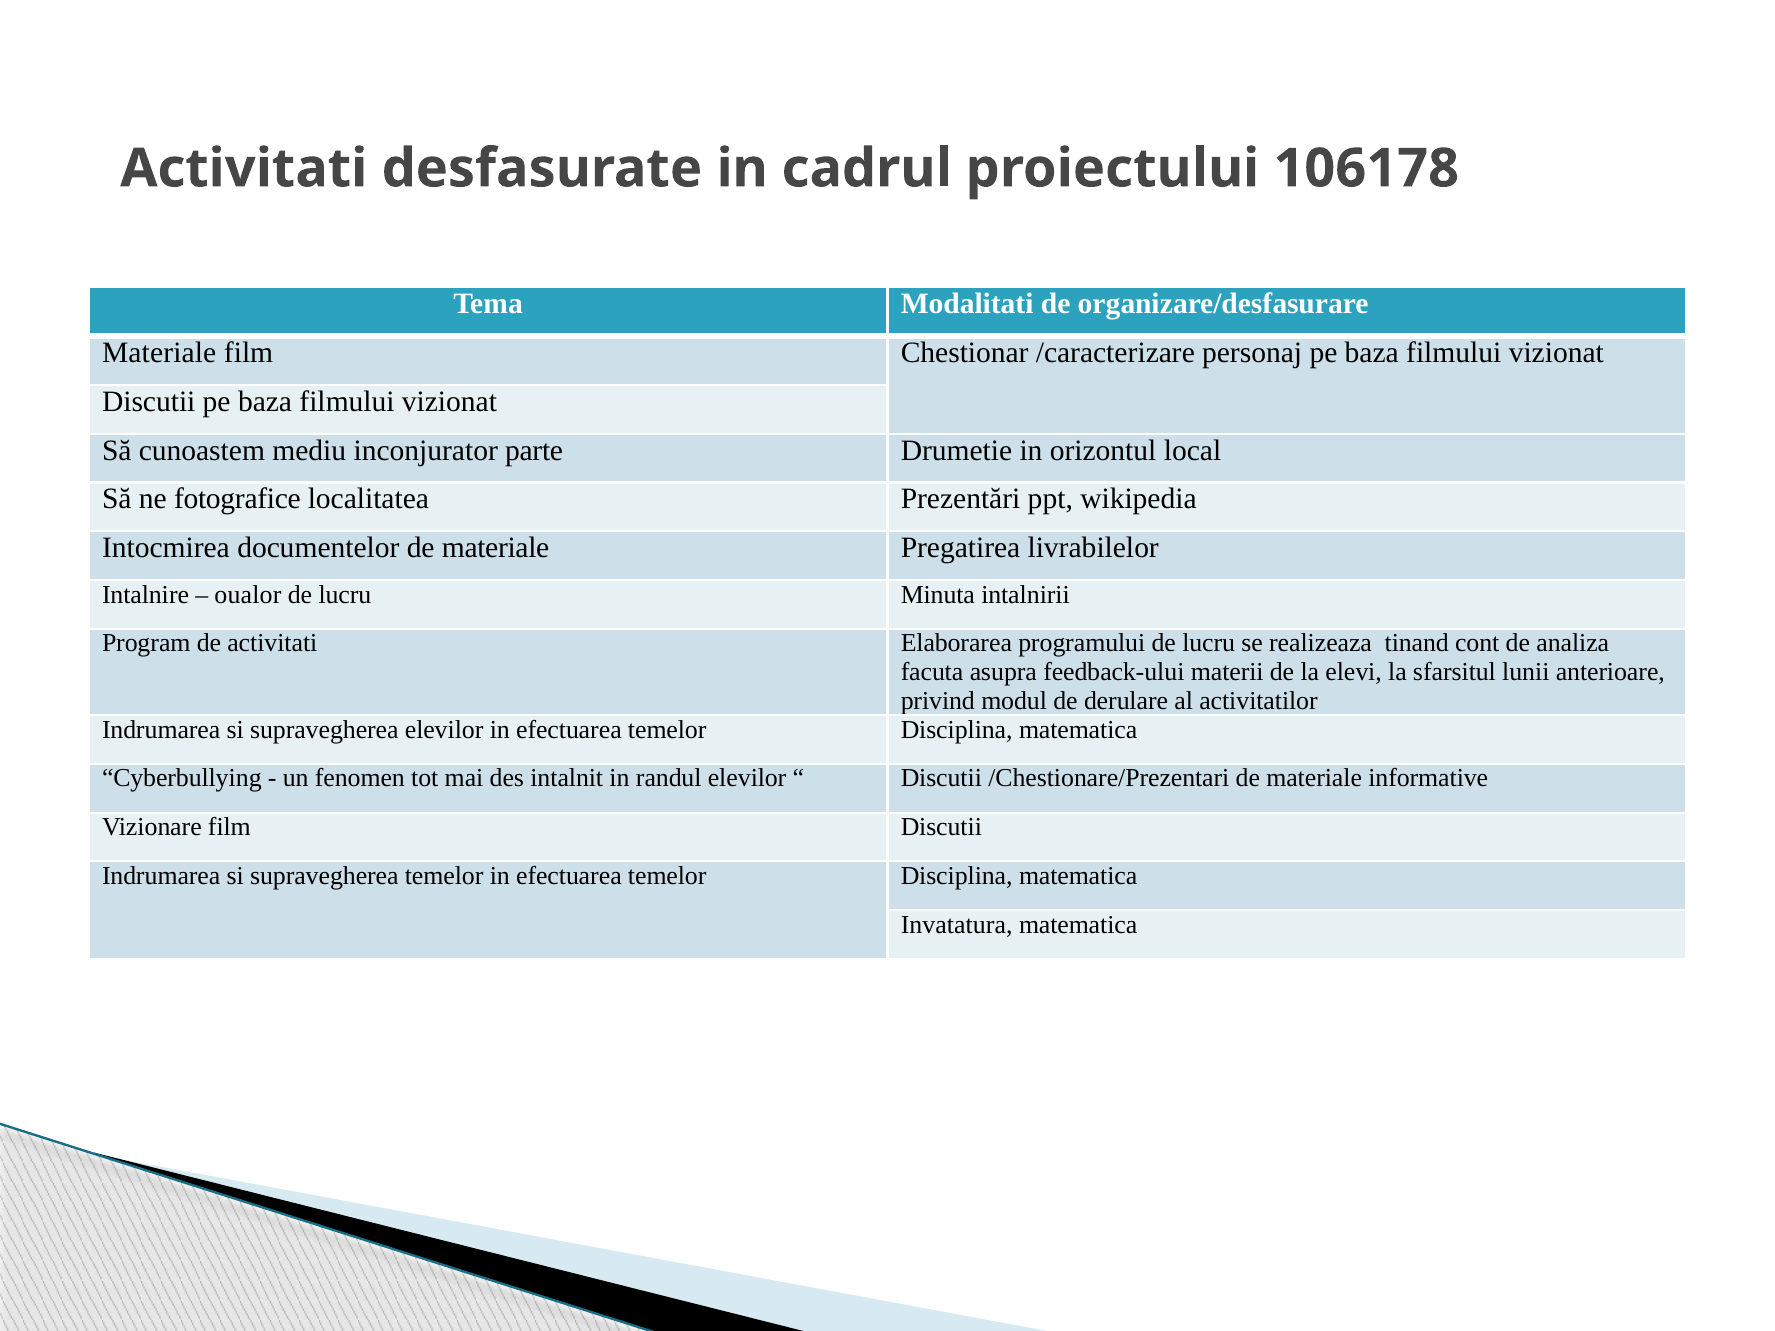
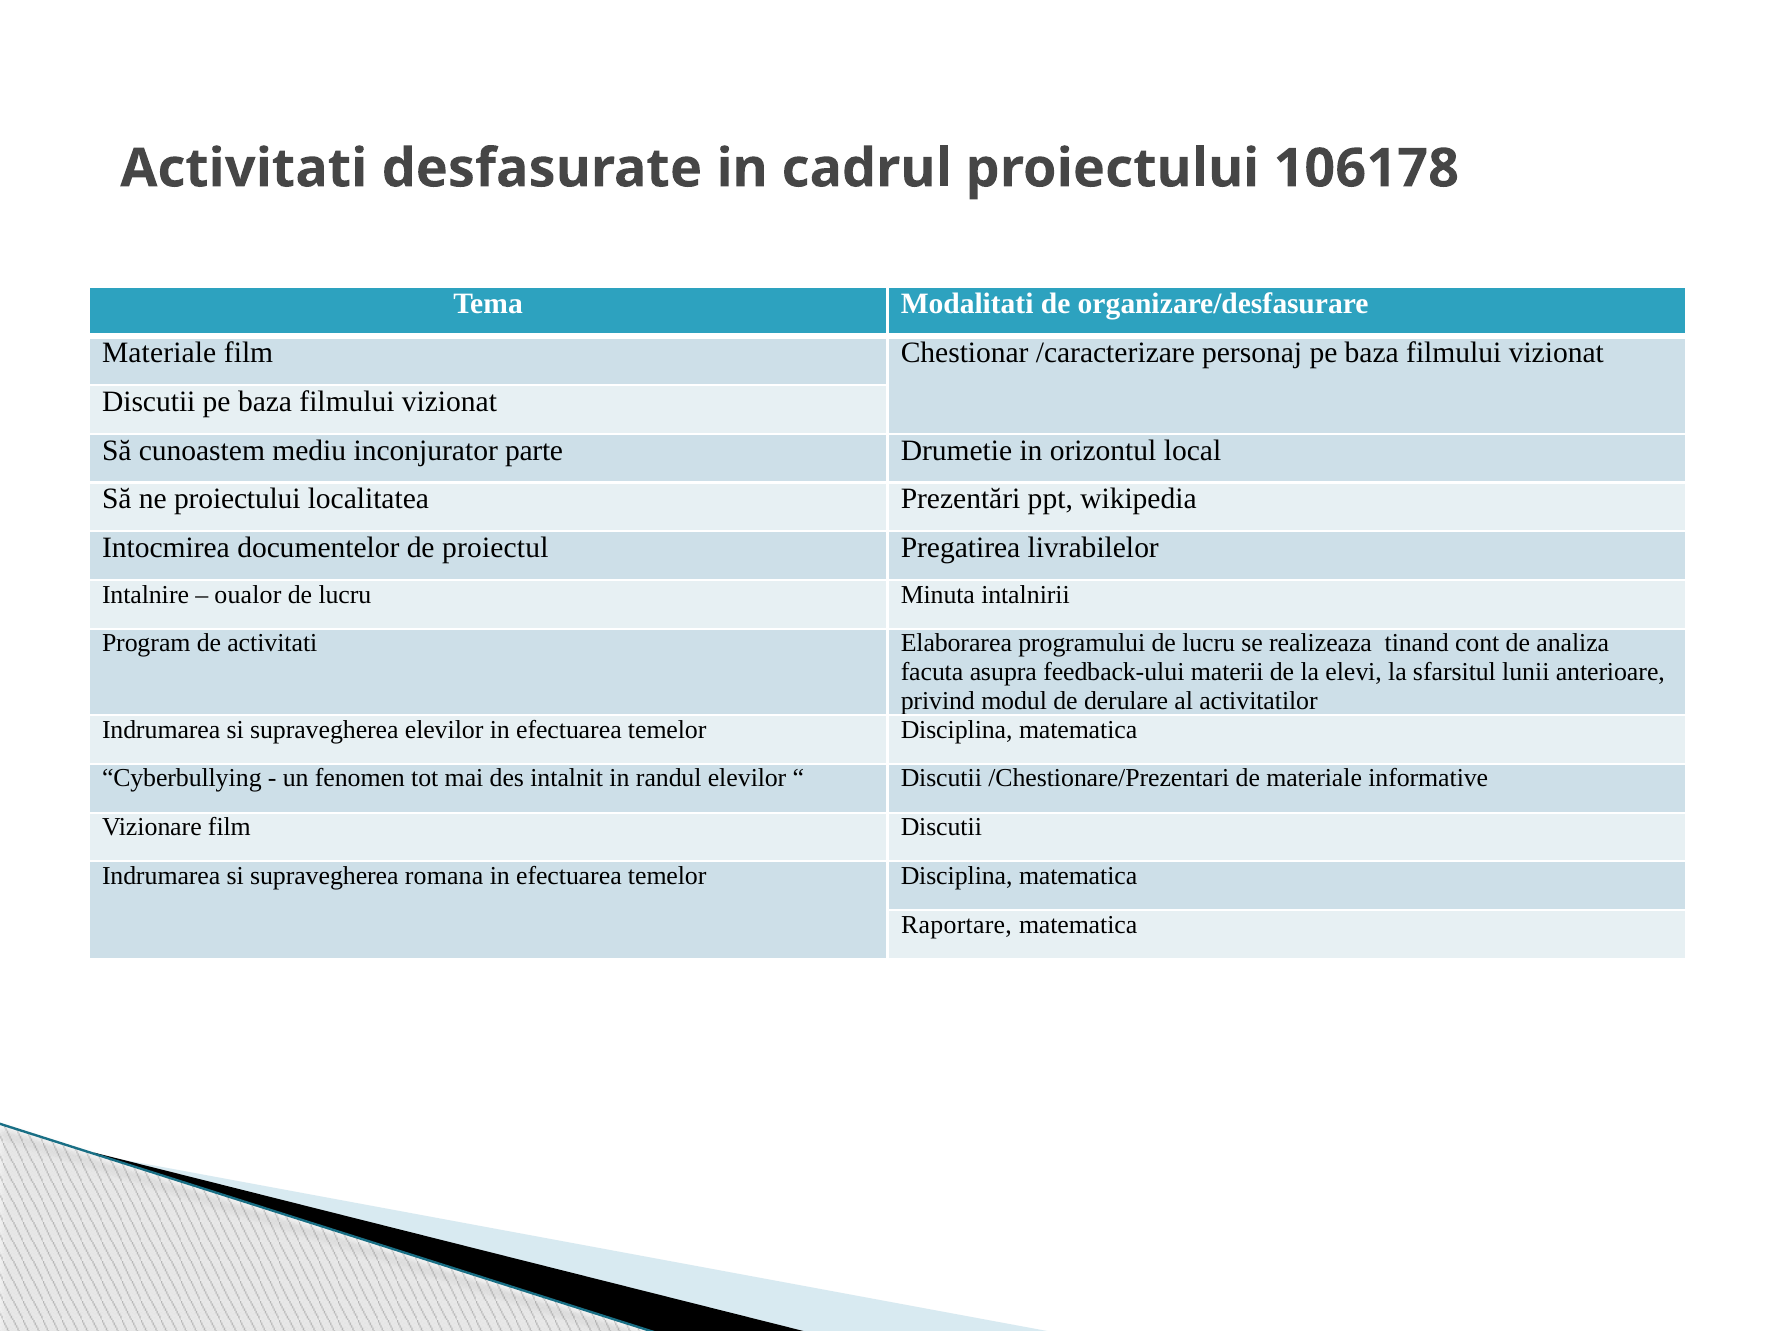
ne fotografice: fotografice -> proiectului (237, 499)
documentelor de materiale: materiale -> proiectul (495, 548)
supravegherea temelor: temelor -> romana (444, 876)
Invatatura: Invatatura -> Raportare (957, 925)
